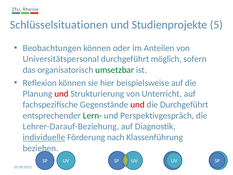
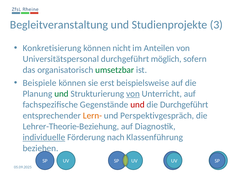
Schlüsselsituationen: Schlüsselsituationen -> Begleitveranstaltung (59, 25)
5: 5 -> 3 (216, 25)
Beobachtungen: Beobachtungen -> Konkretisierung (52, 48)
oder: oder -> nicht (122, 48)
Reflexion: Reflexion -> Beispiele (40, 83)
hier: hier -> erst (107, 83)
und colour: red -> green (61, 94)
von underline: none -> present (133, 94)
Lern- colour: green -> orange (92, 115)
Lehrer-Darauf-Beziehung: Lehrer-Darauf-Beziehung -> Lehrer-Theorie-Beziehung (71, 126)
